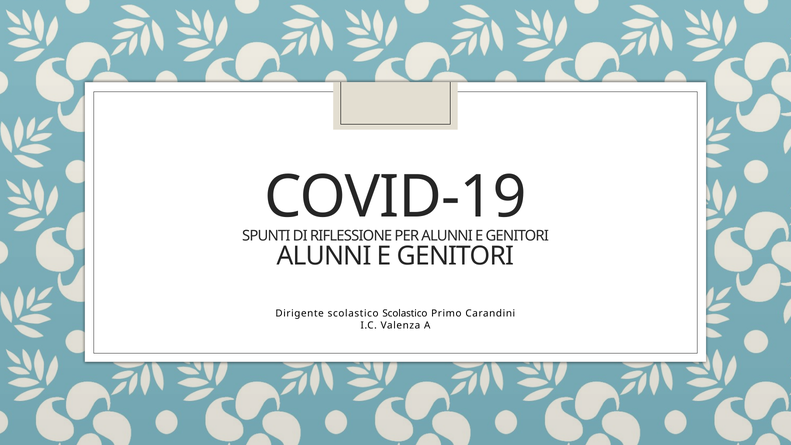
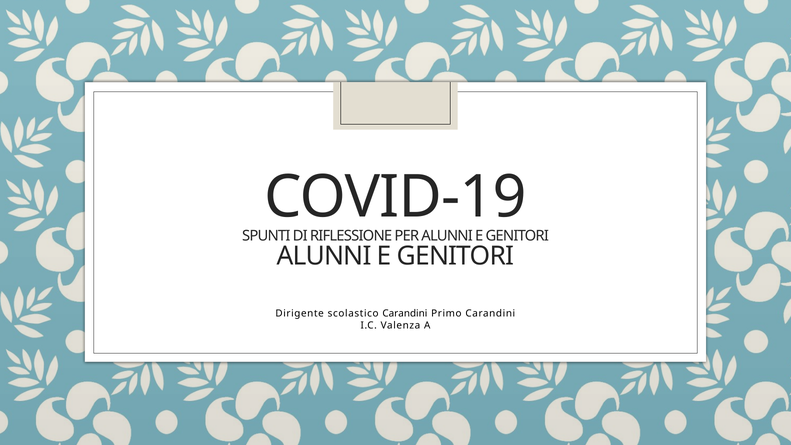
scolastico Scolastico: Scolastico -> Carandini (405, 313)
